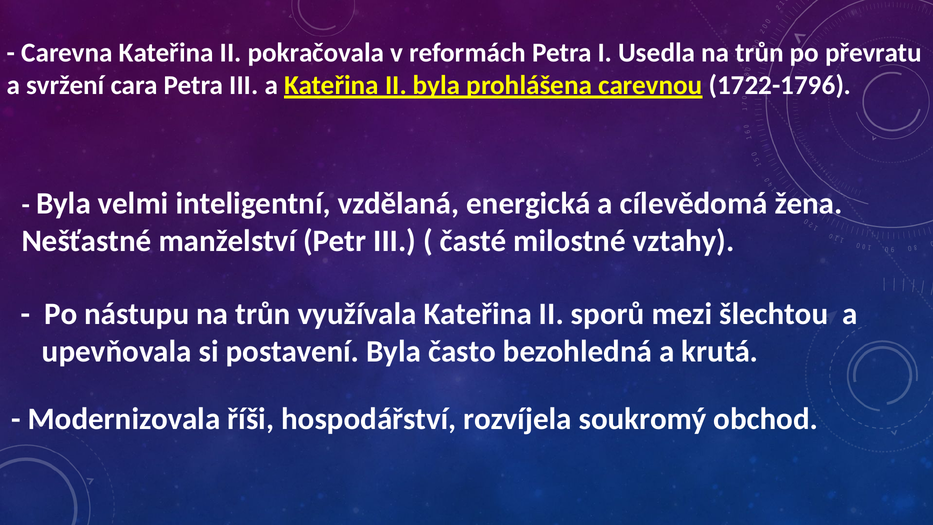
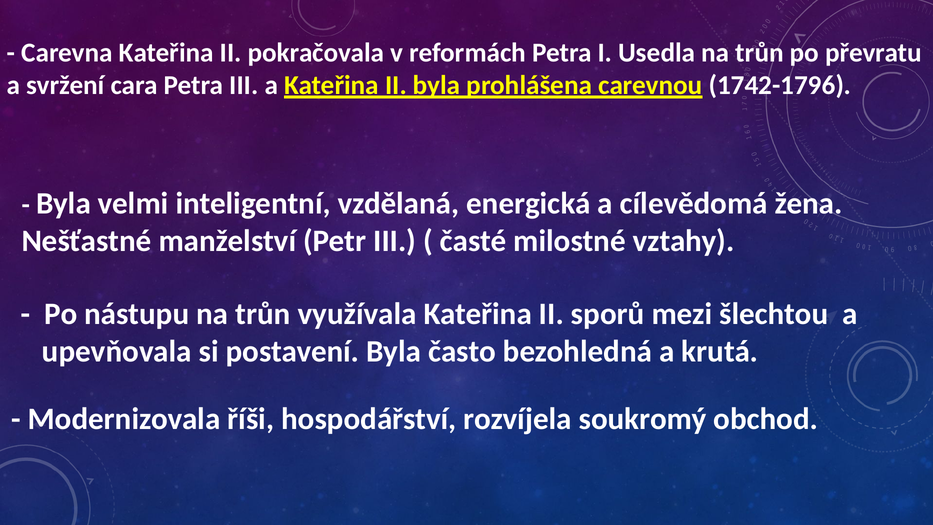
1722-1796: 1722-1796 -> 1742-1796 (780, 85)
